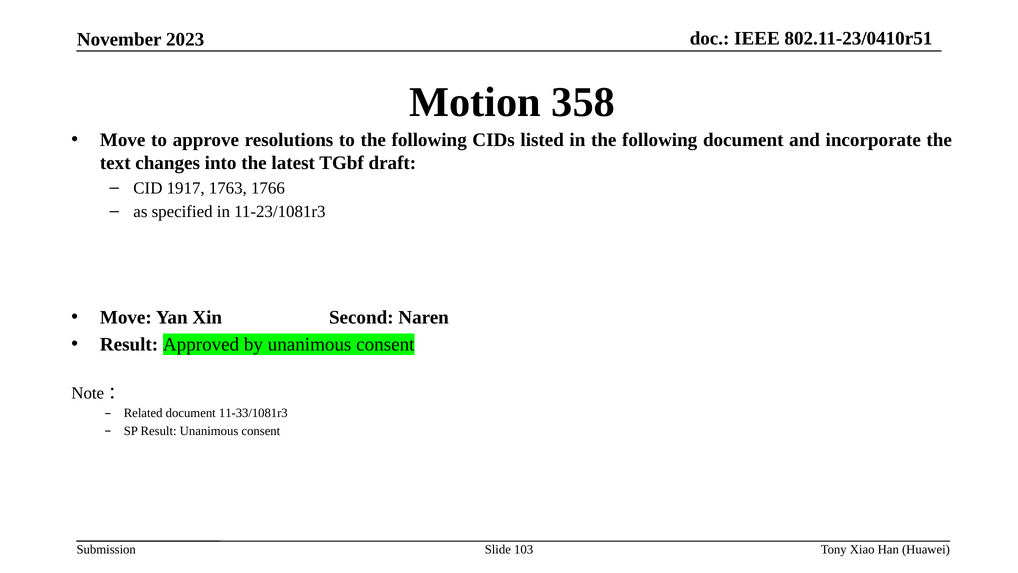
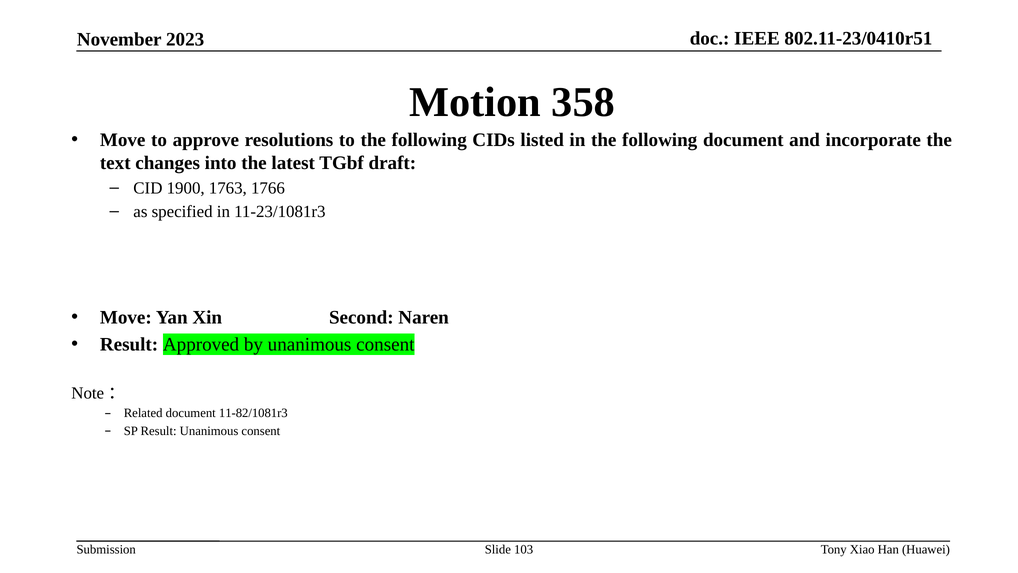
1917: 1917 -> 1900 (186, 188)
11-33/1081r3: 11-33/1081r3 -> 11-82/1081r3 (253, 413)
